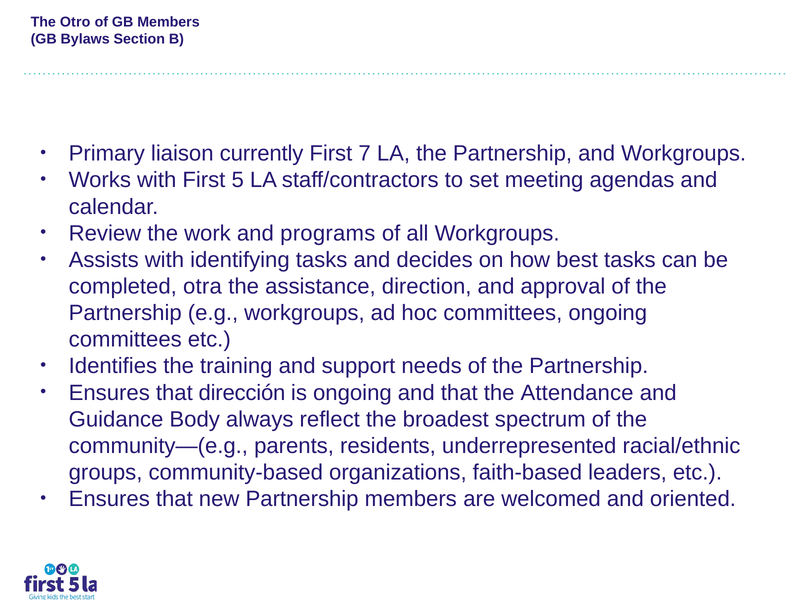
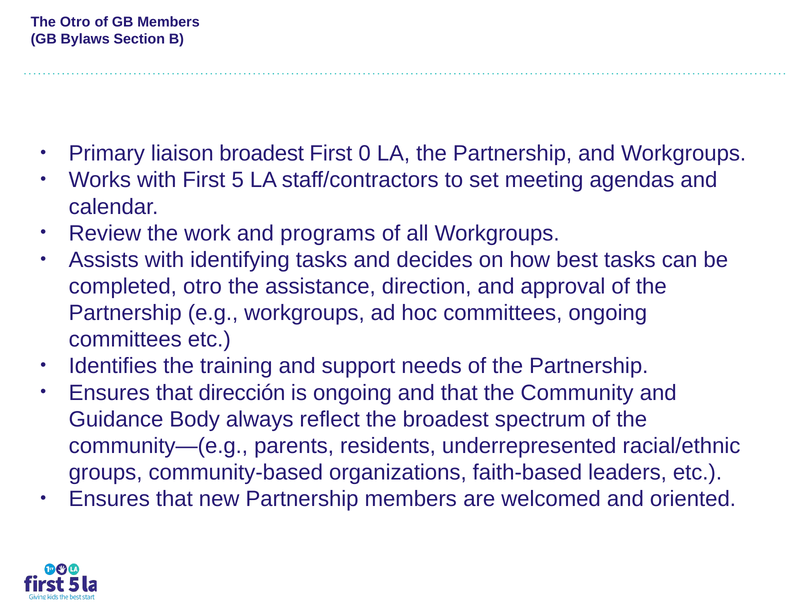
liaison currently: currently -> broadest (262, 154)
7: 7 -> 0 (365, 154)
completed otra: otra -> otro (202, 287)
Attendance: Attendance -> Community (577, 393)
